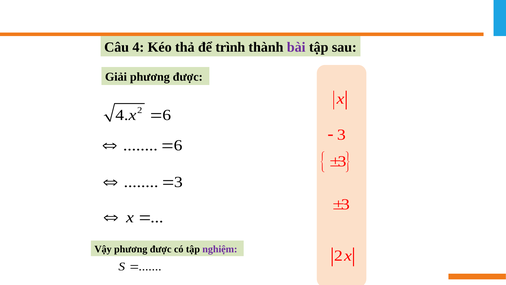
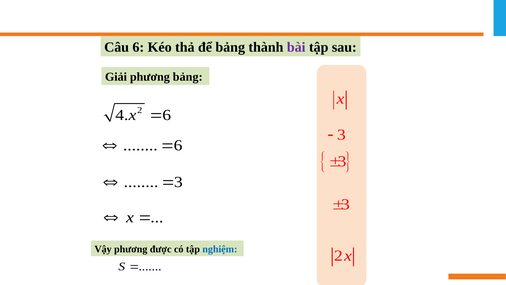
Câu 4: 4 -> 6 (138, 47)
để trình: trình -> bảng (230, 47)
Giải phương được: được -> bảng (188, 77)
nghiệm colour: purple -> blue (220, 249)
